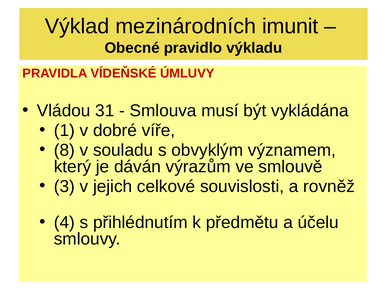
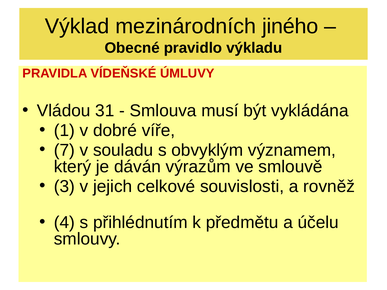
imunit: imunit -> jiného (290, 26)
8: 8 -> 7 (64, 150)
